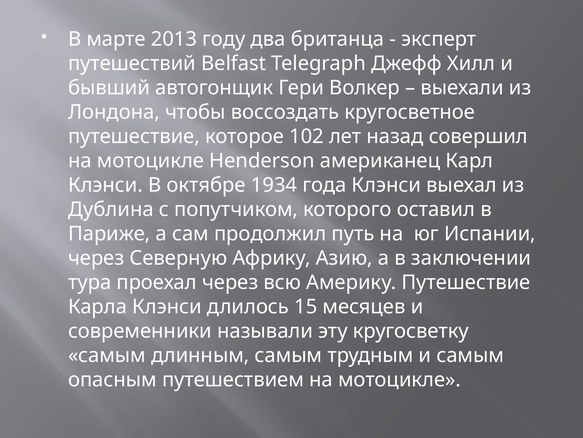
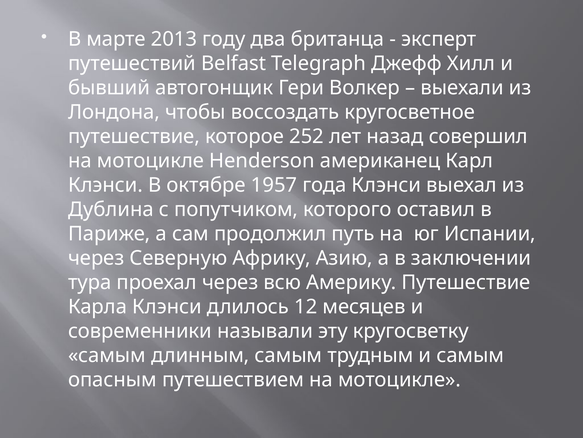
102: 102 -> 252 (307, 136)
1934: 1934 -> 1957 (274, 185)
15: 15 -> 12 (306, 306)
